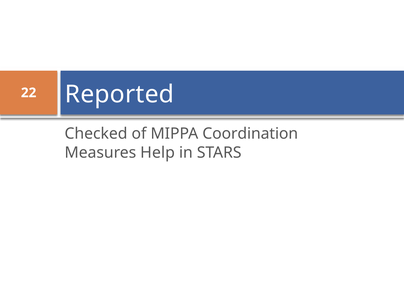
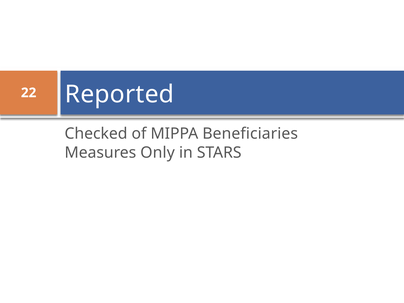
Coordination: Coordination -> Beneficiaries (250, 134)
Help: Help -> Only (158, 153)
